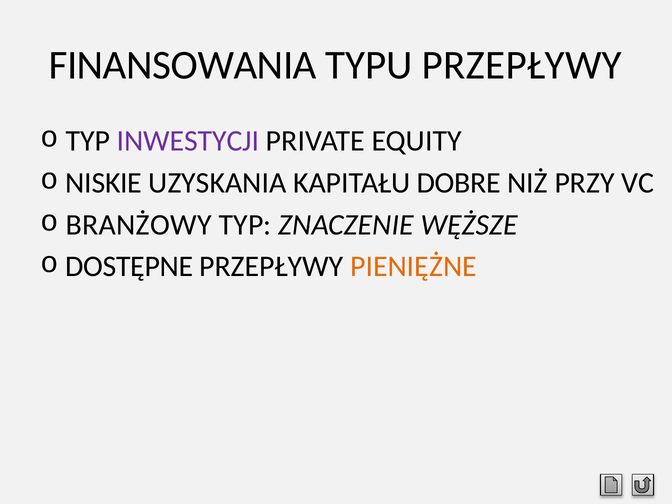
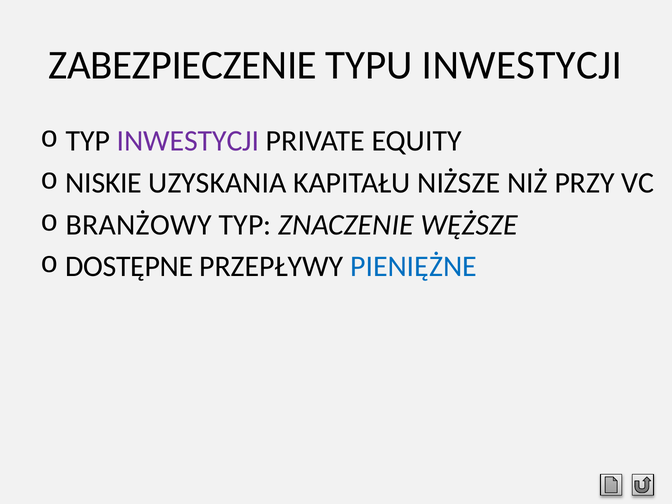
FINANSOWANIA: FINANSOWANIA -> ZABEZPIECZENIE (183, 65)
TYPU PRZEPŁYWY: PRZEPŁYWY -> INWESTYCJI (522, 65)
DOBRE: DOBRE -> NIŻSZE (459, 183)
PIENIĘŻNE colour: orange -> blue (414, 267)
